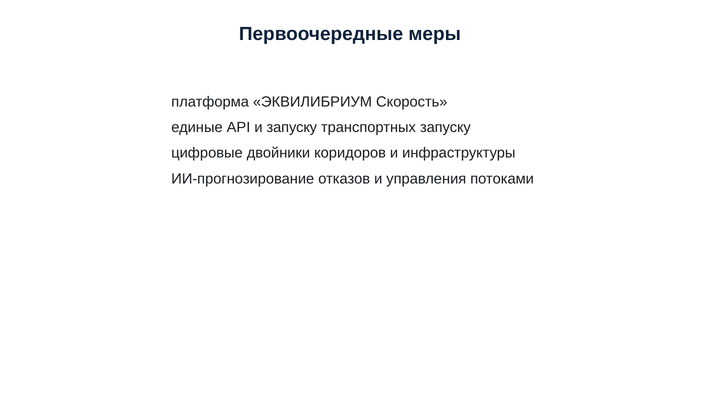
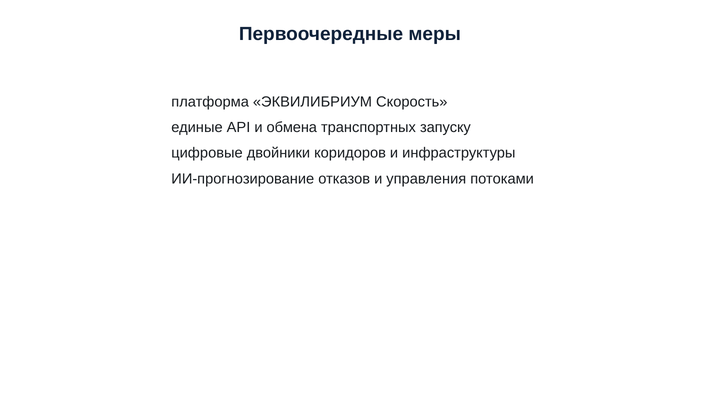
и запуску: запуску -> обмена (292, 127)
